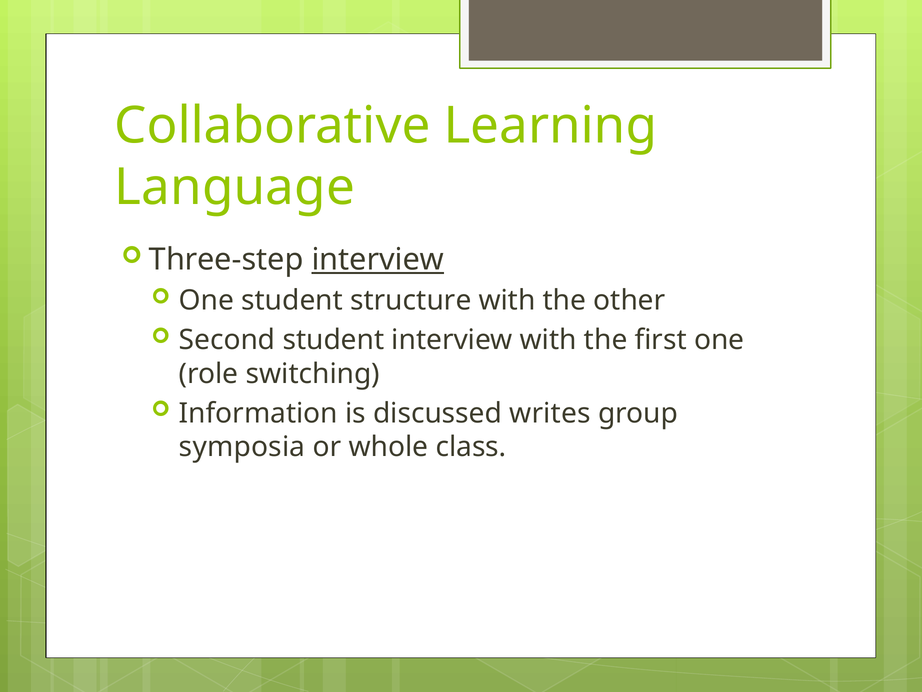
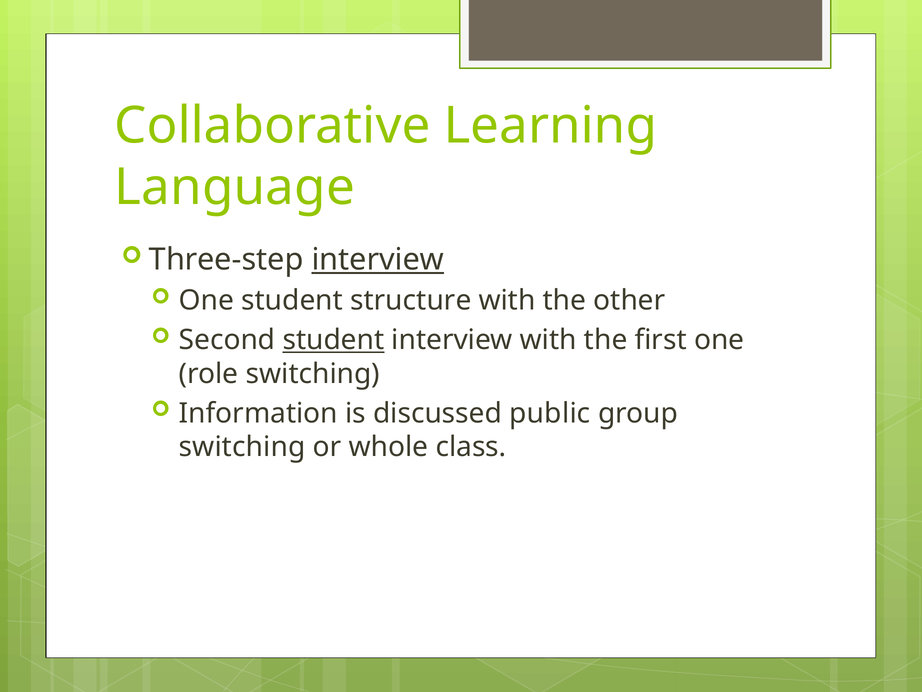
student underline: none -> present (333, 340)
writes: writes -> public (550, 413)
symposia: symposia -> switching (242, 447)
